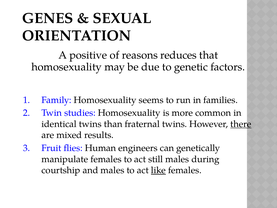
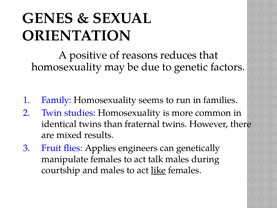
there underline: present -> none (241, 124)
Human: Human -> Applies (101, 148)
still: still -> talk (156, 159)
